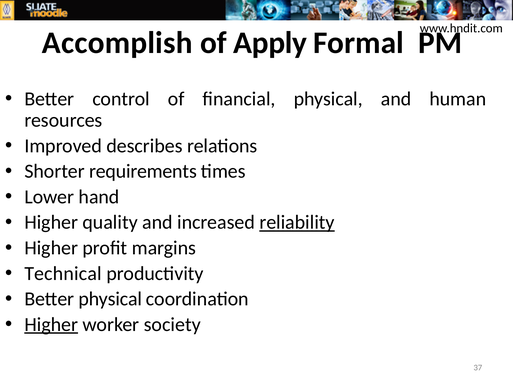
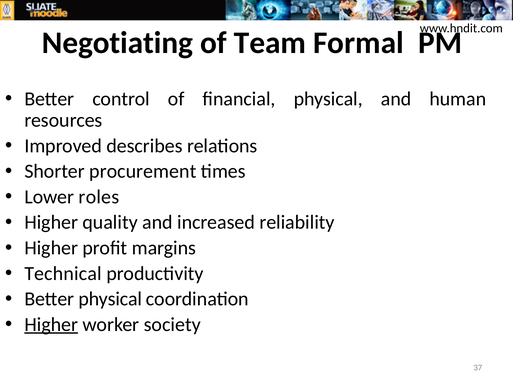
Accomplish: Accomplish -> Negotiating (117, 43)
Apply: Apply -> Team (270, 43)
requirements: requirements -> procurement (143, 171)
hand: hand -> roles (99, 197)
reliability underline: present -> none (297, 222)
